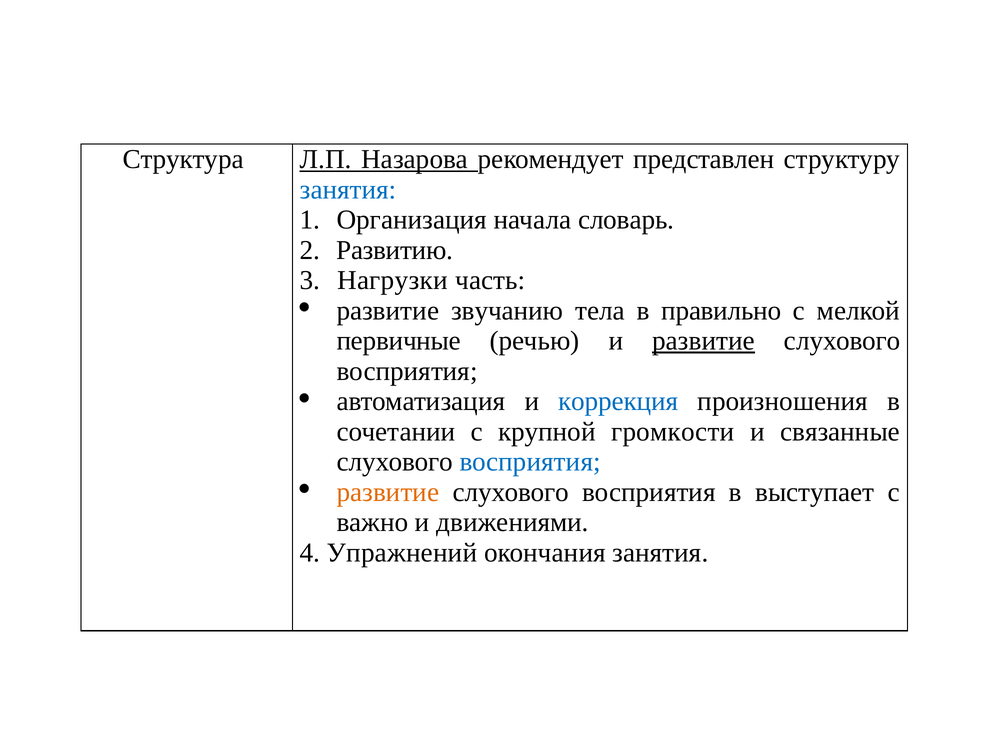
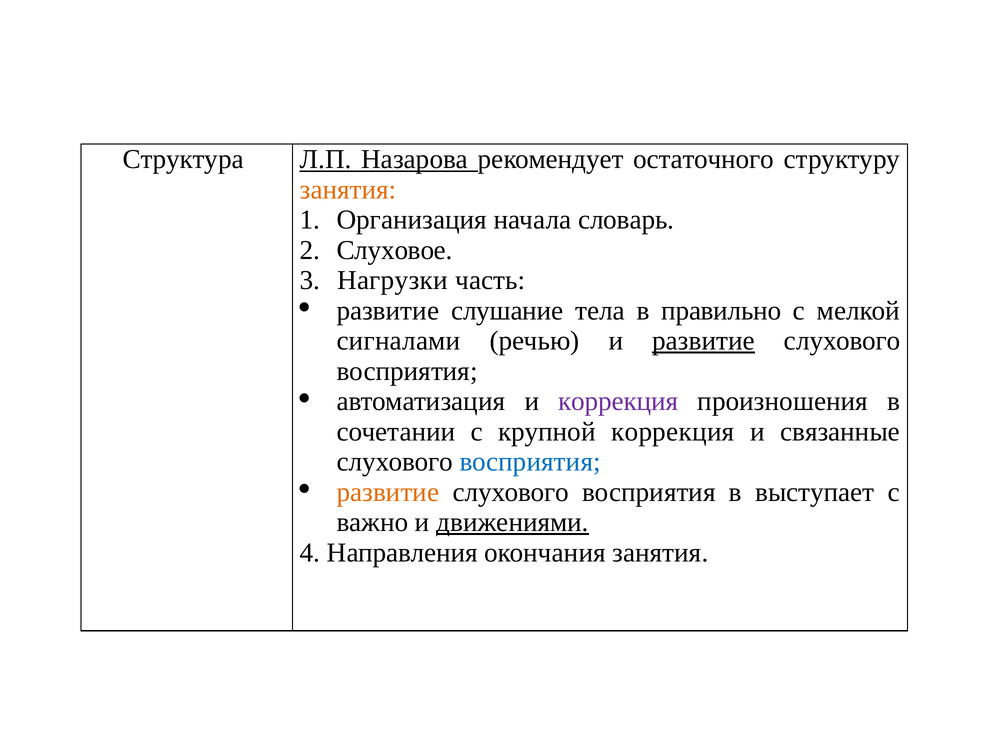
представлен: представлен -> остаточного (704, 159)
занятия colour: blue -> orange (348, 189)
Развитию: Развитию -> Слуховое (395, 250)
звучанию: звучанию -> слушание (507, 310)
первичные: первичные -> сигналами (398, 341)
коррекция colour: blue -> purple (618, 401)
крупной громкости: громкости -> коррекция (673, 431)
движениями underline: none -> present (513, 522)
Упражнений: Упражнений -> Направления (402, 552)
